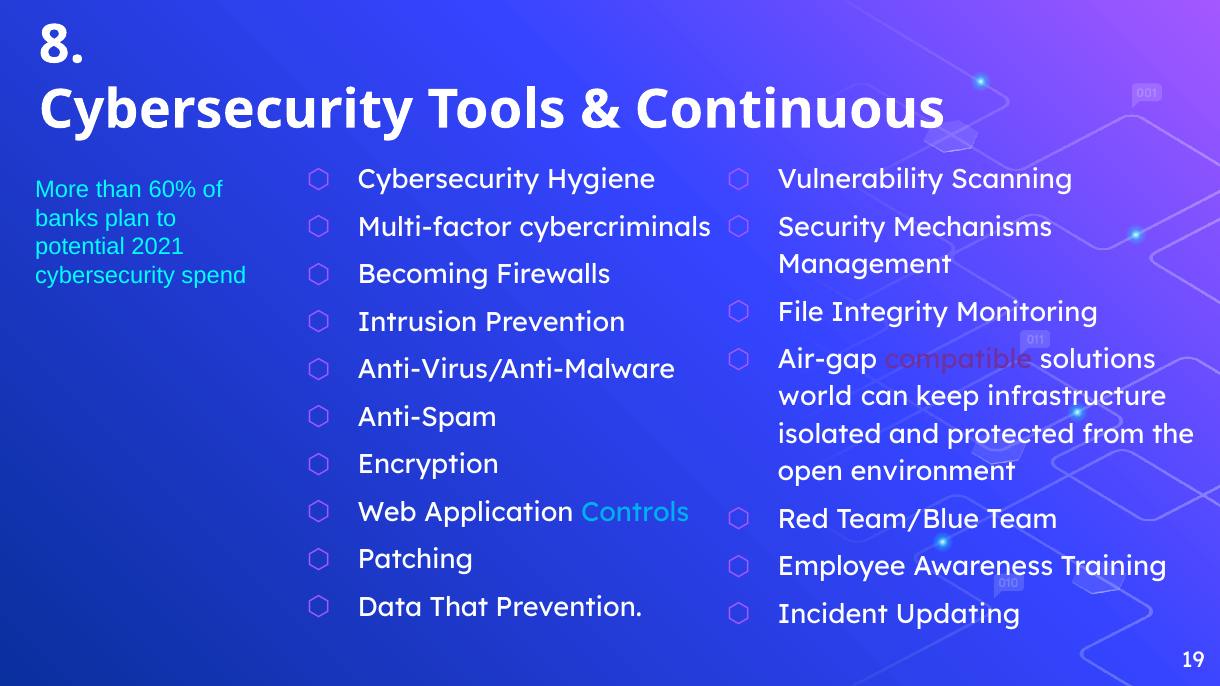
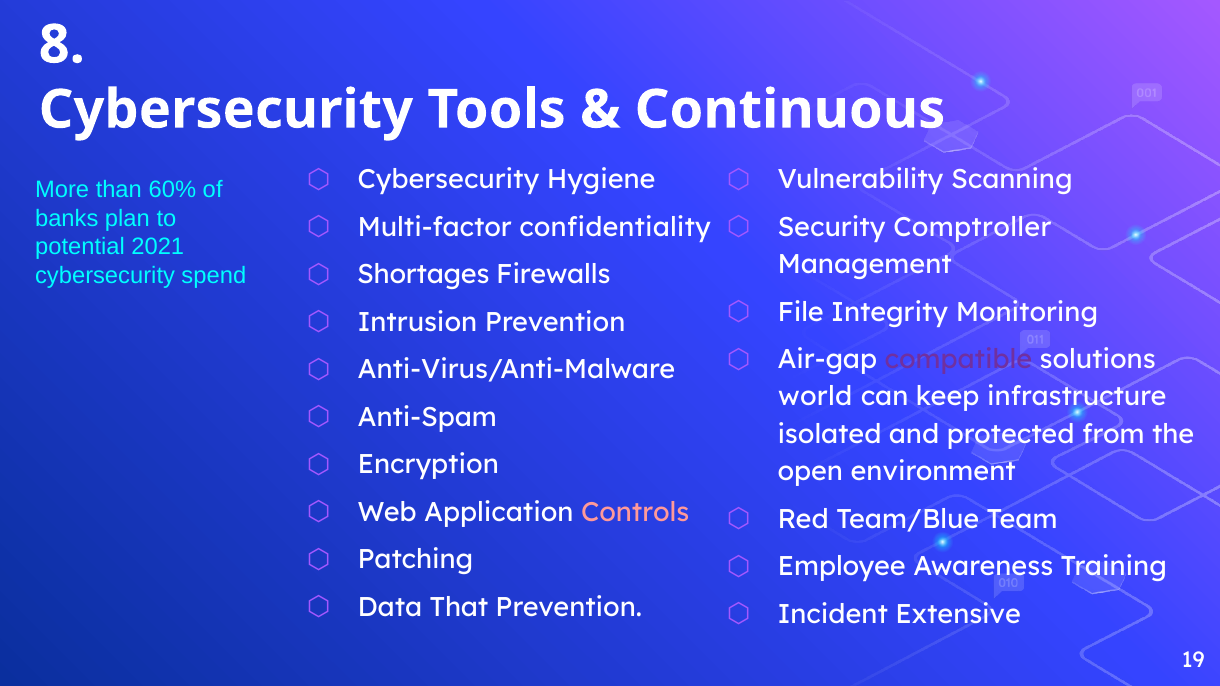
cybercriminals: cybercriminals -> confidentiality (615, 227)
Mechanisms: Mechanisms -> Comptroller (972, 227)
Becoming: Becoming -> Shortages (423, 275)
Controls colour: light blue -> pink (635, 513)
Updating: Updating -> Extensive (958, 615)
